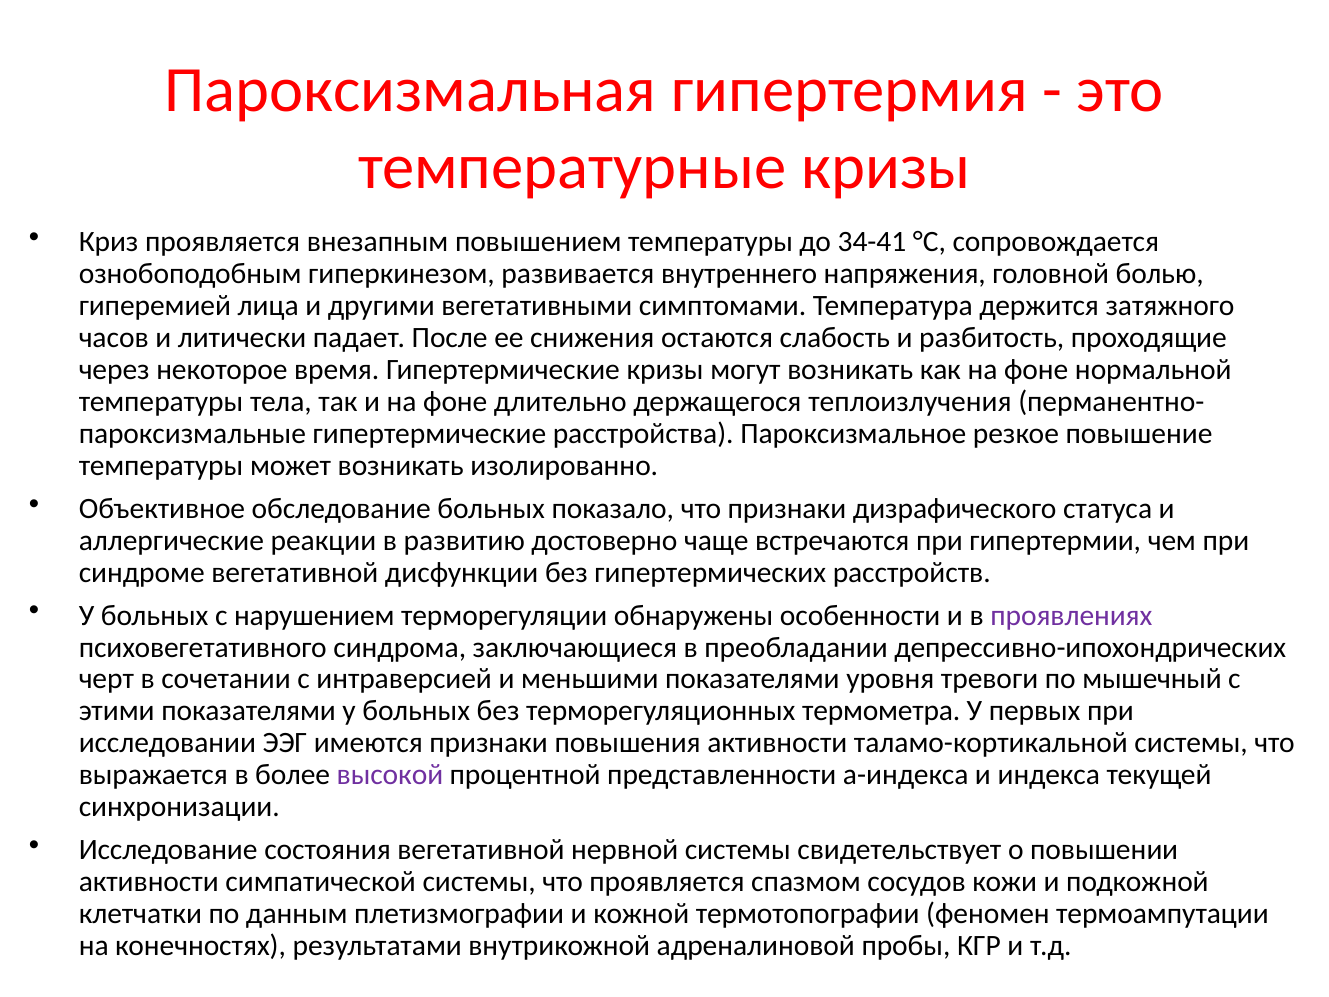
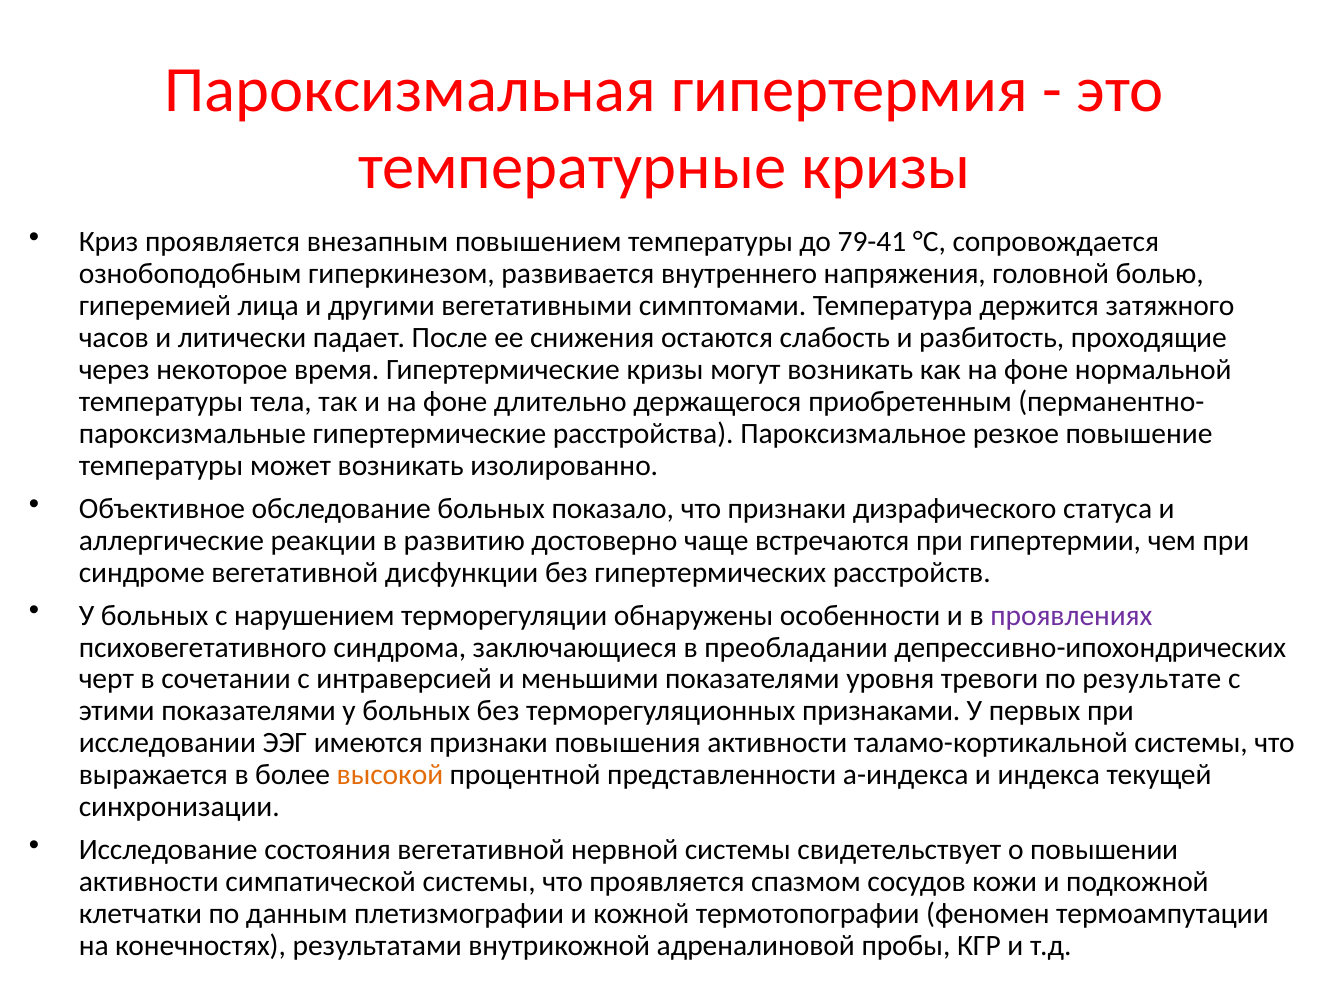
34-41: 34-41 -> 79-41 (872, 242)
теплоизлучения: теплоизлучения -> приобретенным (910, 402)
мышечный: мышечный -> результате (1152, 679)
термометра: термометра -> признаками (881, 711)
высокой colour: purple -> orange (390, 775)
